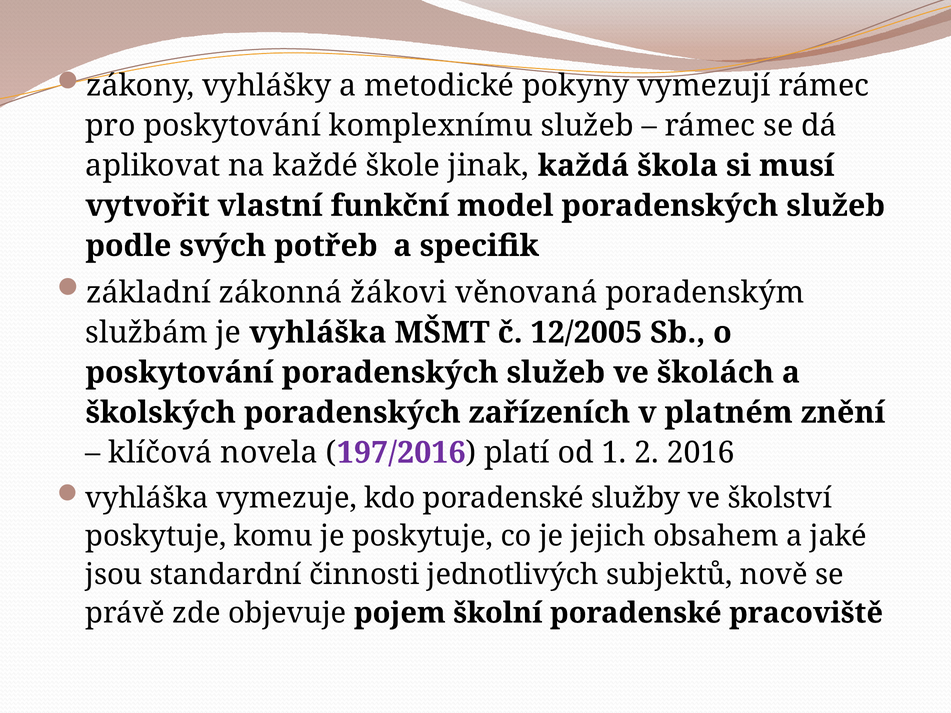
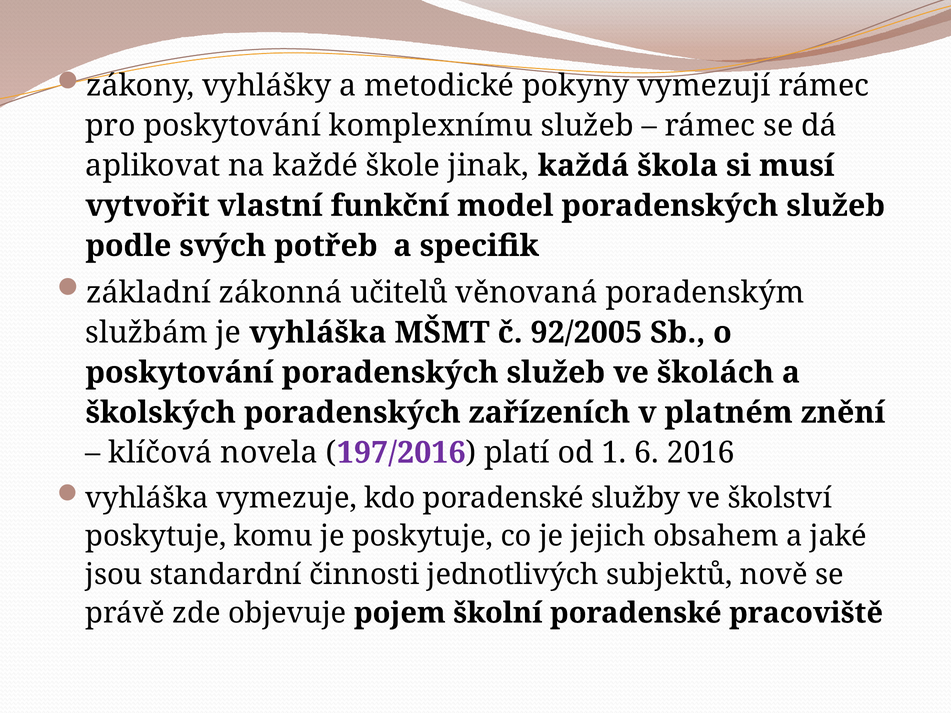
žákovi: žákovi -> učitelů (399, 293)
12/2005: 12/2005 -> 92/2005 (586, 333)
2: 2 -> 6 (646, 453)
